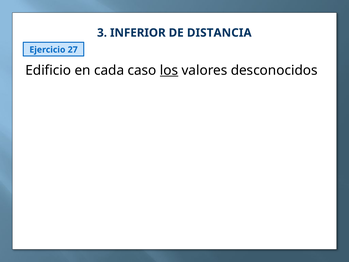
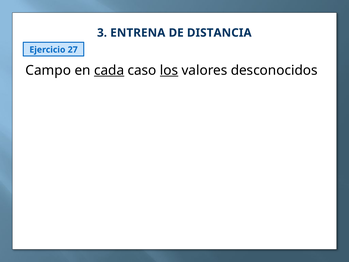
INFERIOR: INFERIOR -> ENTRENA (138, 33)
Edificio: Edificio -> Campo (48, 70)
cada underline: none -> present (109, 70)
